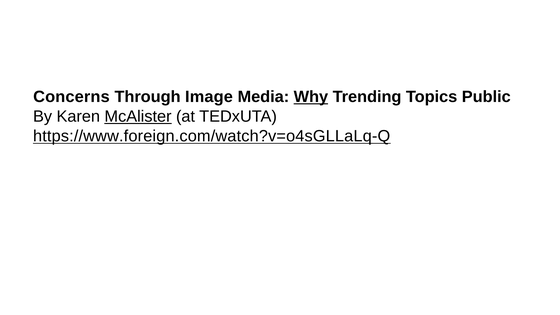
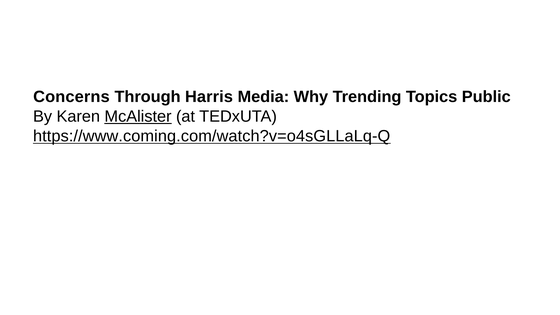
Image: Image -> Harris (209, 97)
Why underline: present -> none (311, 97)
https://www.foreign.com/watch?v=o4sGLLaLq-Q: https://www.foreign.com/watch?v=o4sGLLaLq-Q -> https://www.coming.com/watch?v=o4sGLLaLq-Q (212, 136)
